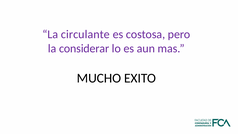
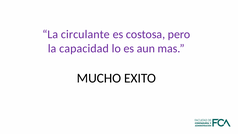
considerar: considerar -> capacidad (84, 49)
